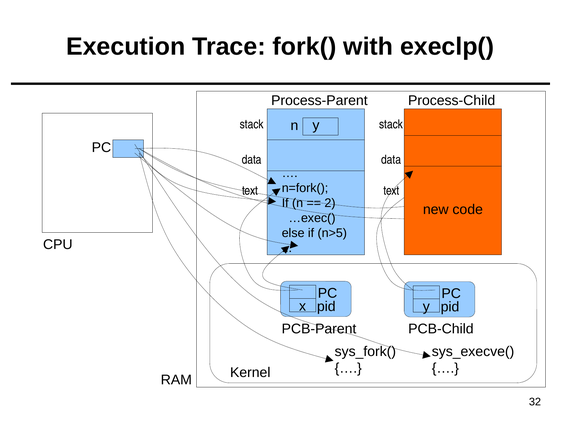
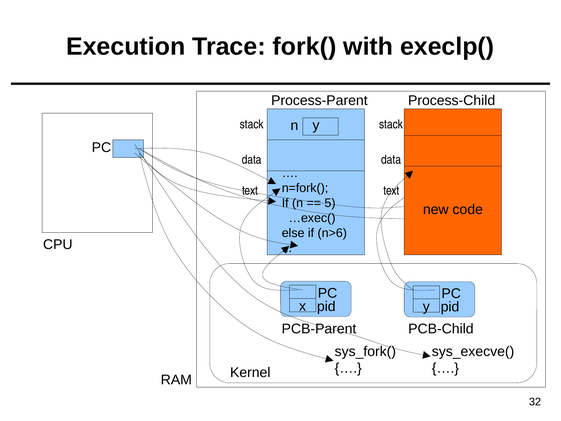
2: 2 -> 5 (330, 203)
n>5: n>5 -> n>6 (332, 233)
